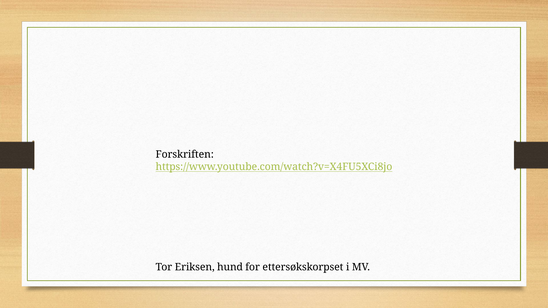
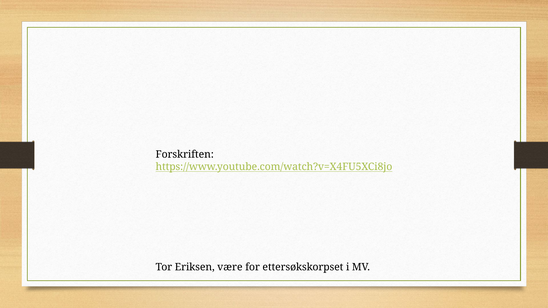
hund: hund -> være (230, 267)
